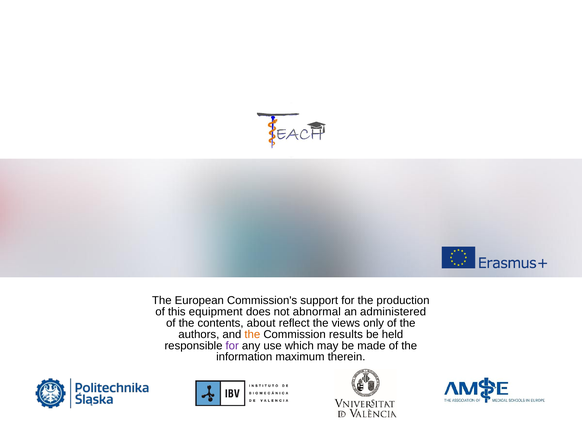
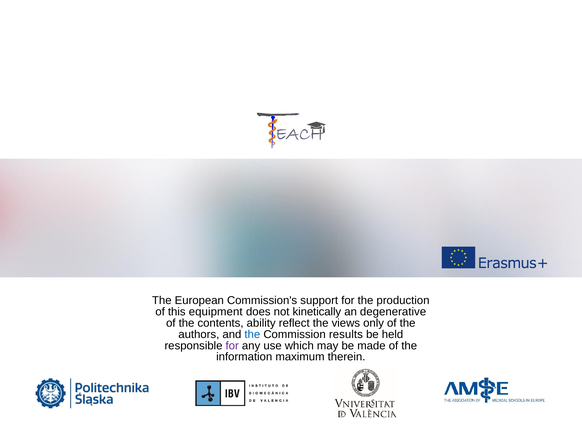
abnormal: abnormal -> kinetically (317, 312)
administered: administered -> degenerative (393, 312)
about: about -> ability (261, 323)
the colour: orange -> blue (252, 335)
